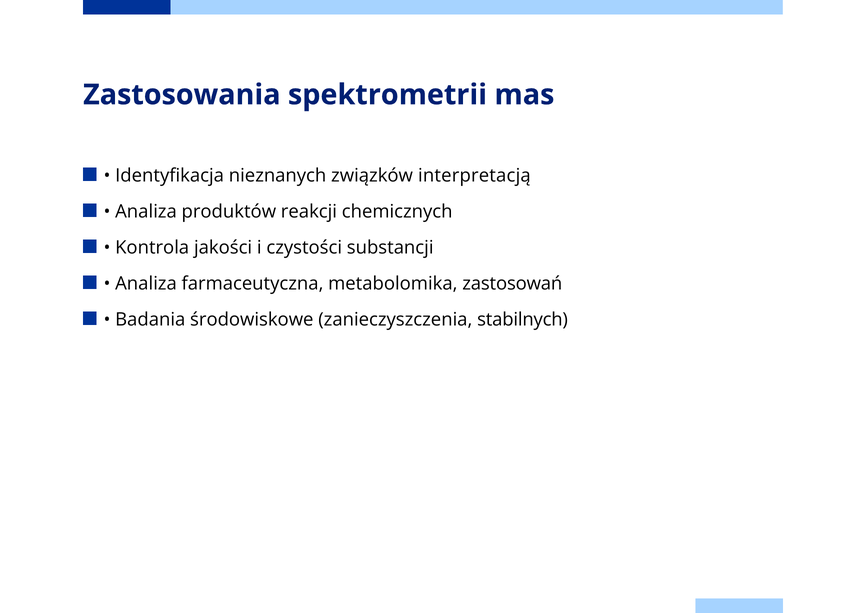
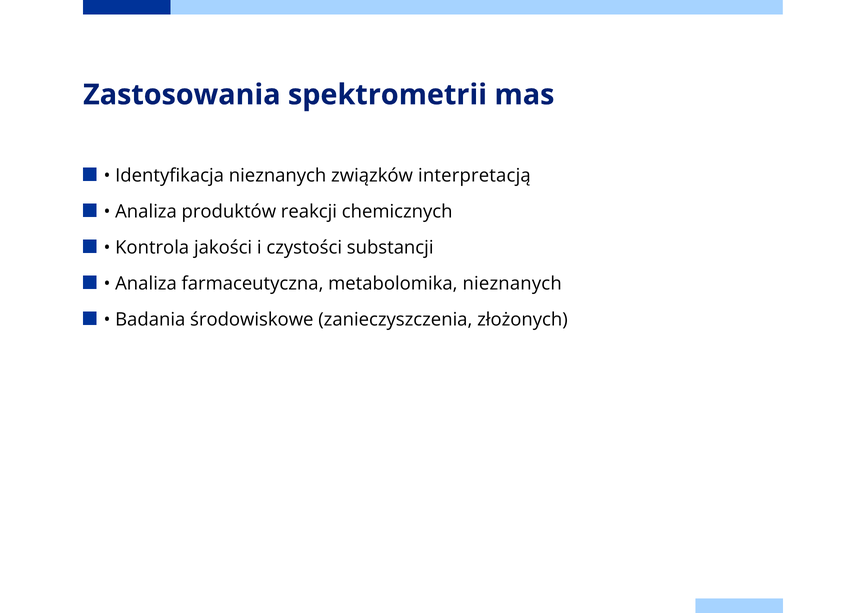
metabolomika zastosowań: zastosowań -> nieznanych (512, 283)
stabilnych: stabilnych -> złożonych (522, 319)
